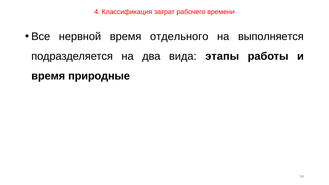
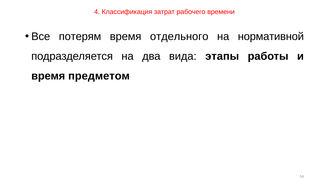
нервной: нервной -> потерям (80, 37)
выполняется: выполняется -> нормативной (271, 37)
природные: природные -> предметом (99, 76)
